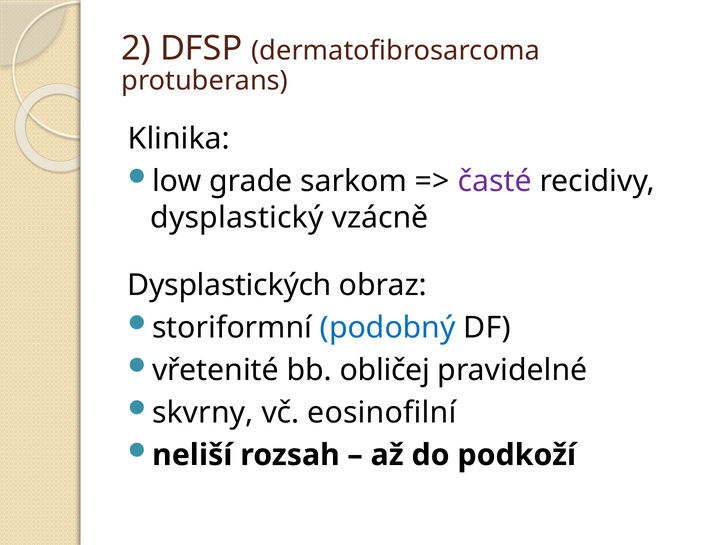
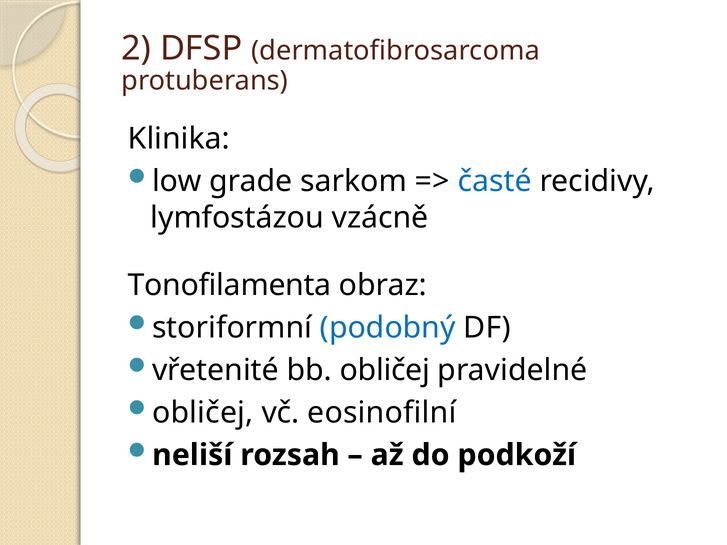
časté colour: purple -> blue (495, 181)
dysplastický: dysplastický -> lymfostázou (237, 218)
Dysplastických: Dysplastických -> Tonofilamenta (230, 286)
skvrny: skvrny -> obličej (203, 413)
